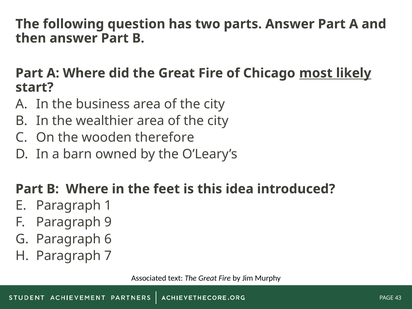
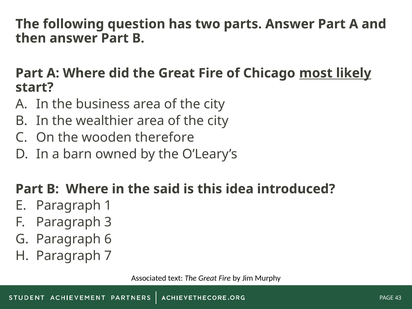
feet: feet -> said (167, 189)
9: 9 -> 3 (108, 222)
